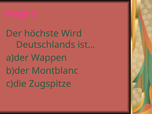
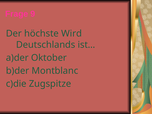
Wappen: Wappen -> Oktober (49, 58)
